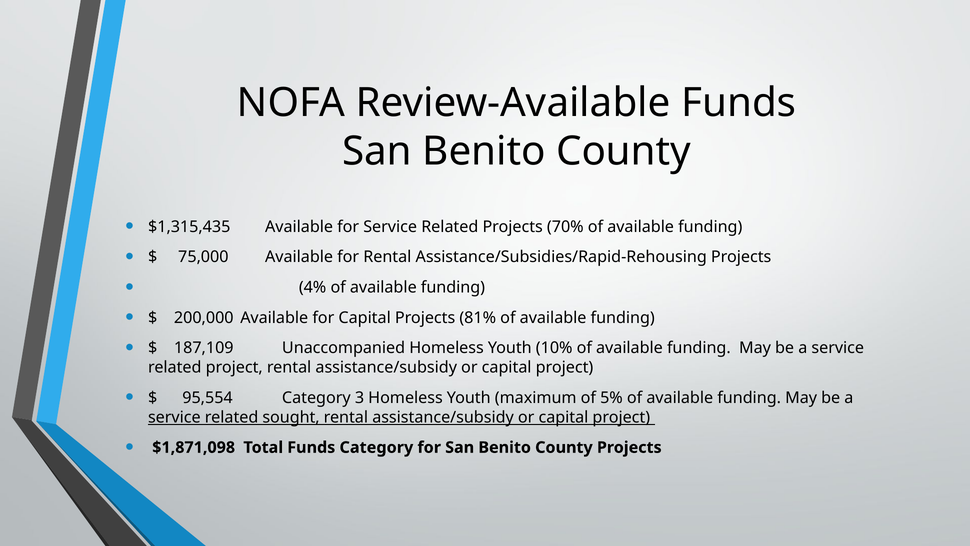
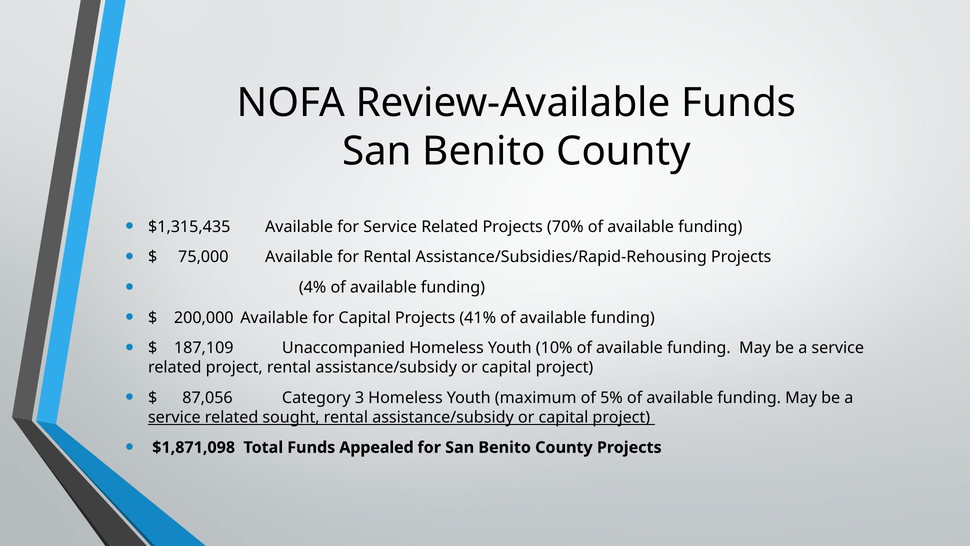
81%: 81% -> 41% (478, 318)
95,554: 95,554 -> 87,056 (208, 398)
Funds Category: Category -> Appealed (376, 447)
